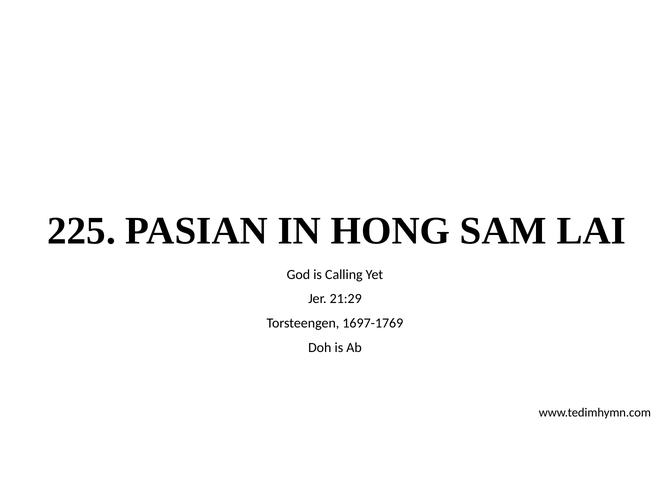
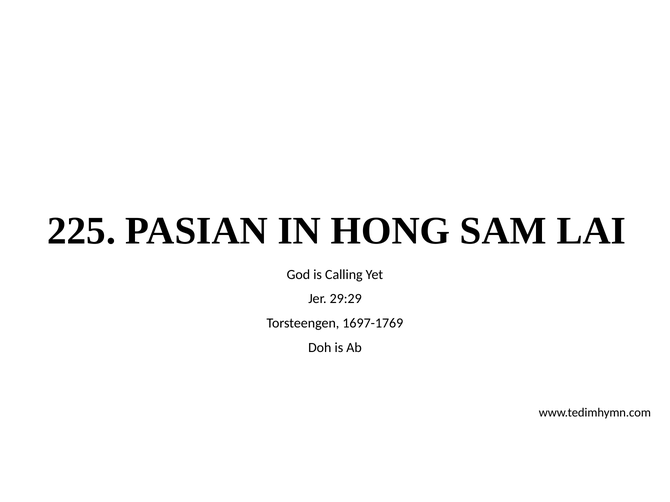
21:29: 21:29 -> 29:29 (346, 299)
